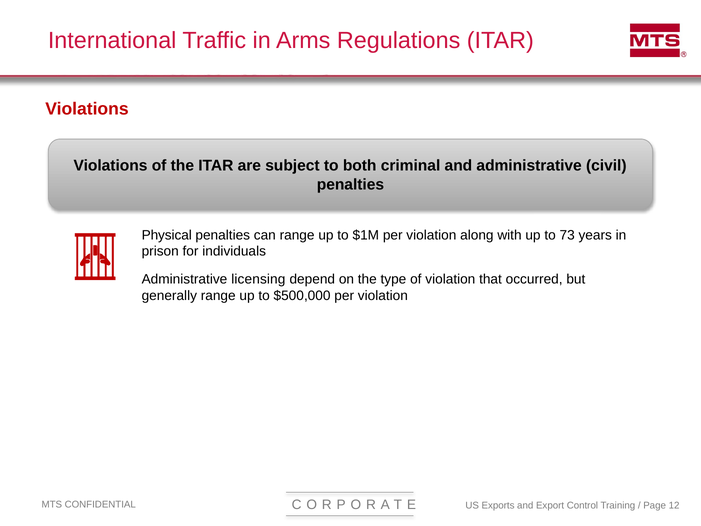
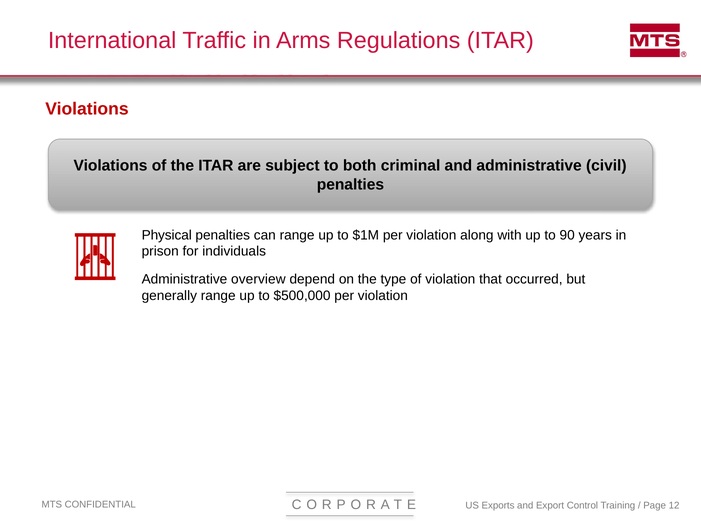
73: 73 -> 90 (567, 235)
licensing: licensing -> overview (258, 279)
